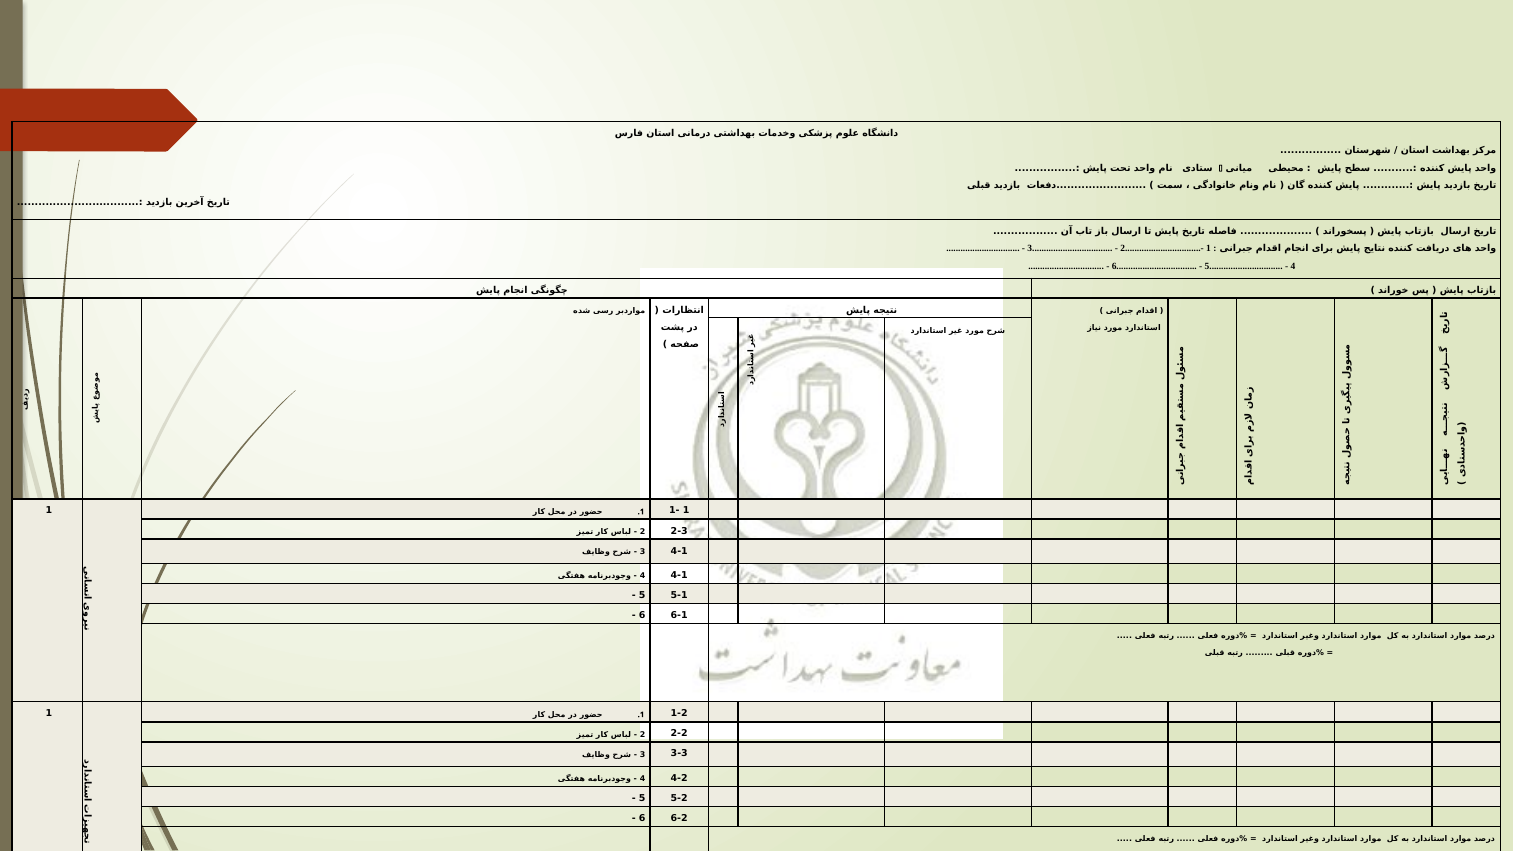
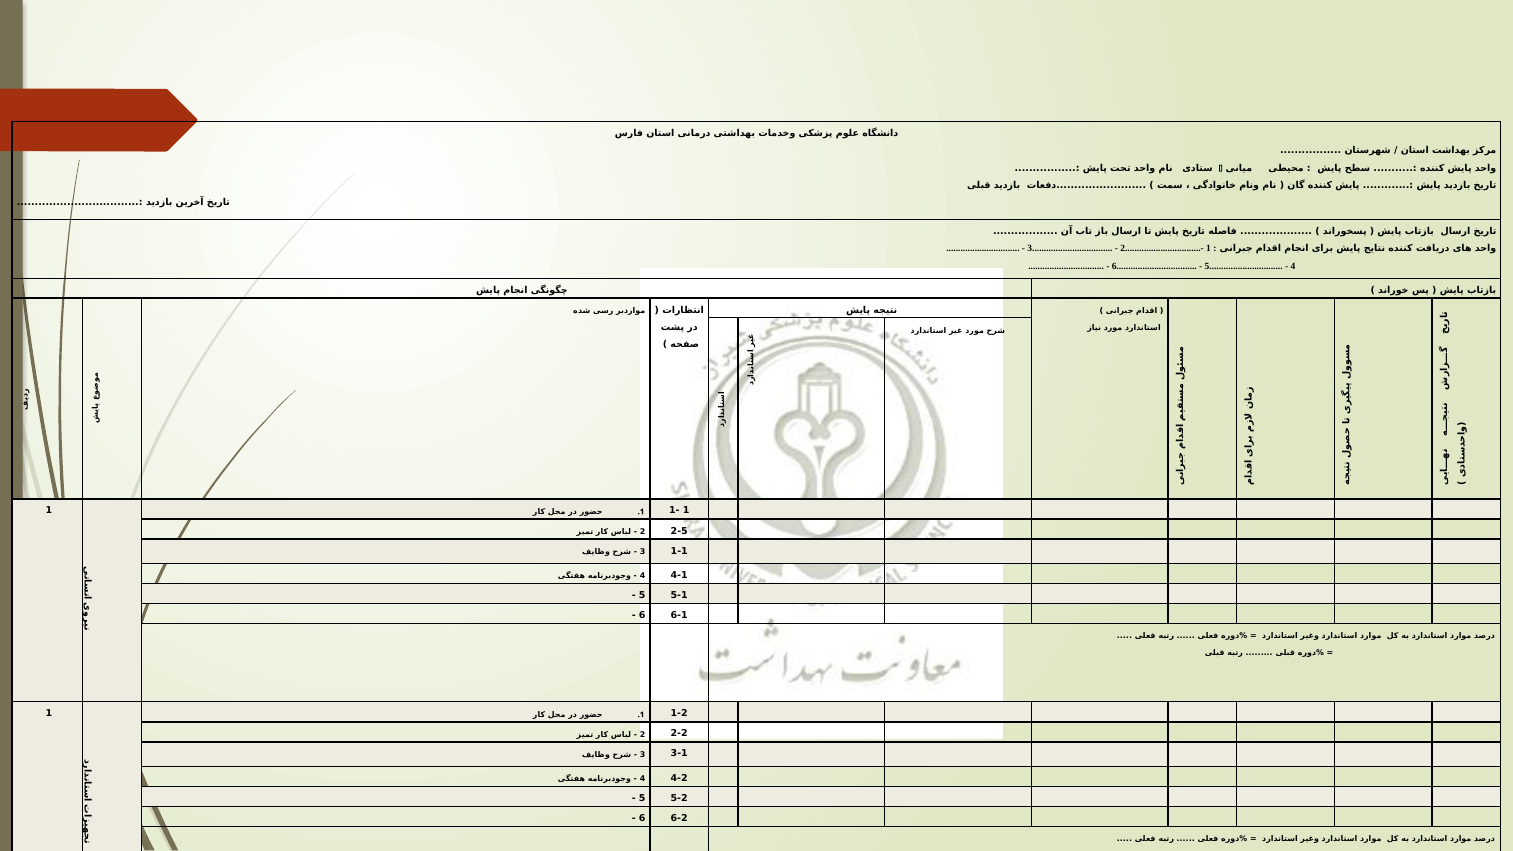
2-3: 2-3 -> 2-5 (679, 531)
4-1: 4-1 -> 1-1 (679, 551)
3-3: 3-3 -> 3-1 (679, 754)
